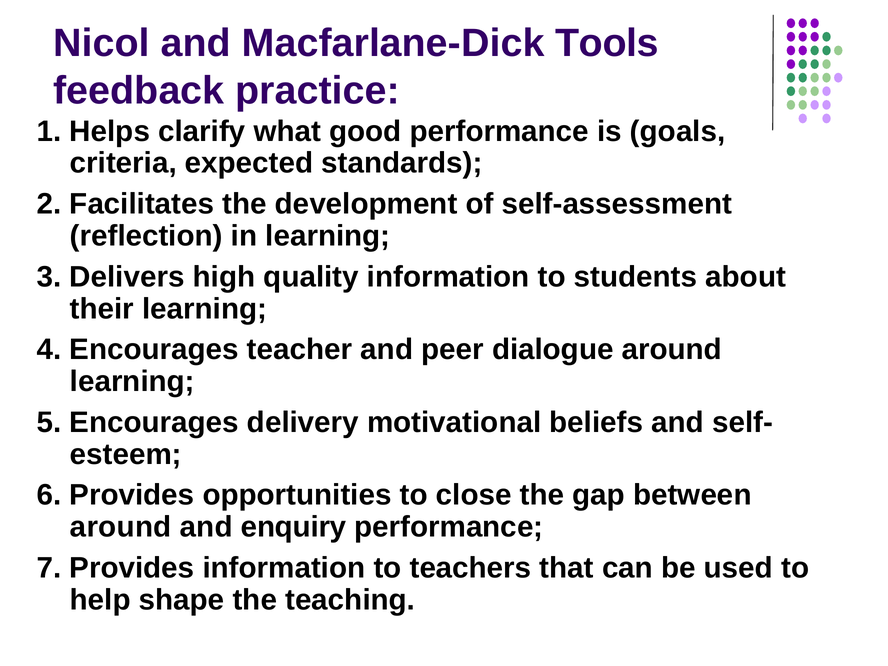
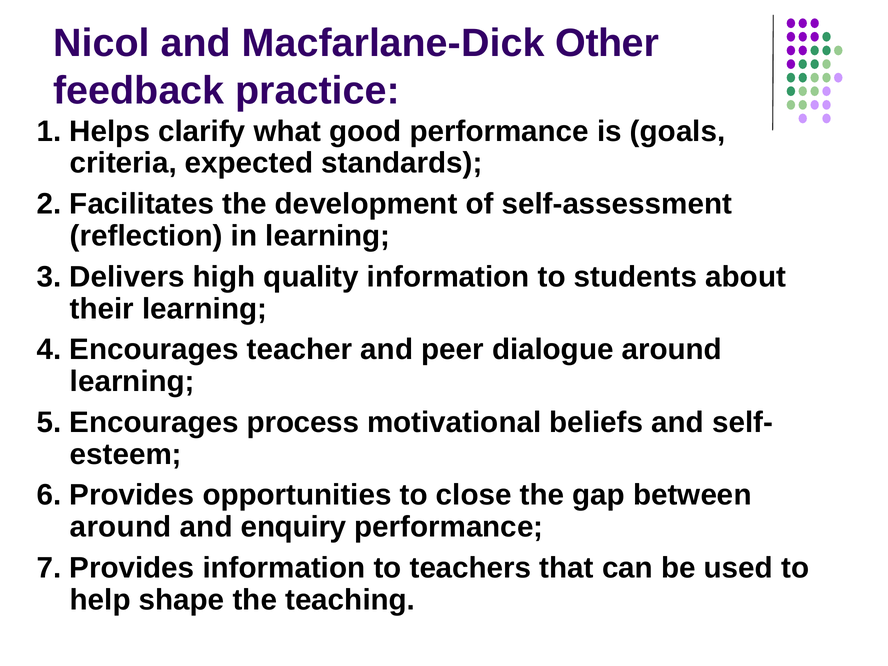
Tools: Tools -> Other (607, 43)
delivery: delivery -> process (303, 422)
